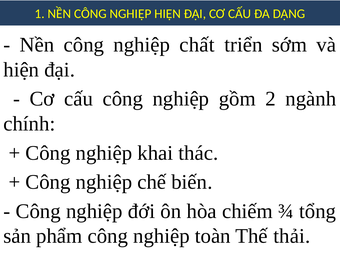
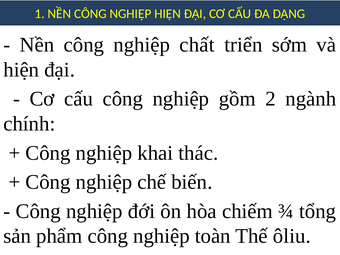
thải: thải -> ôliu (292, 236)
